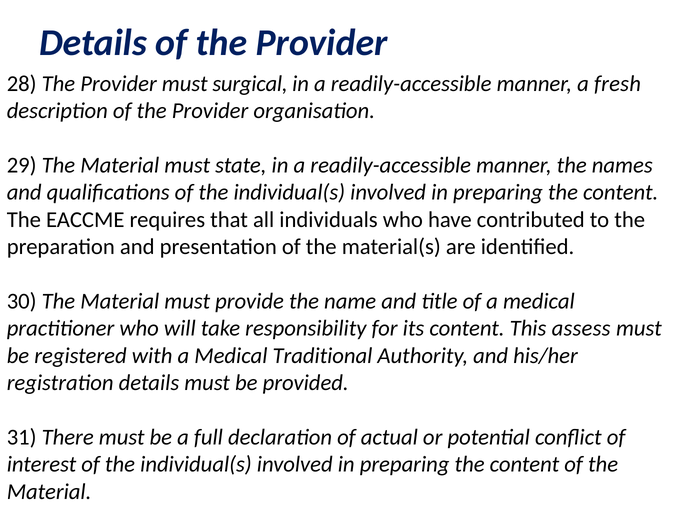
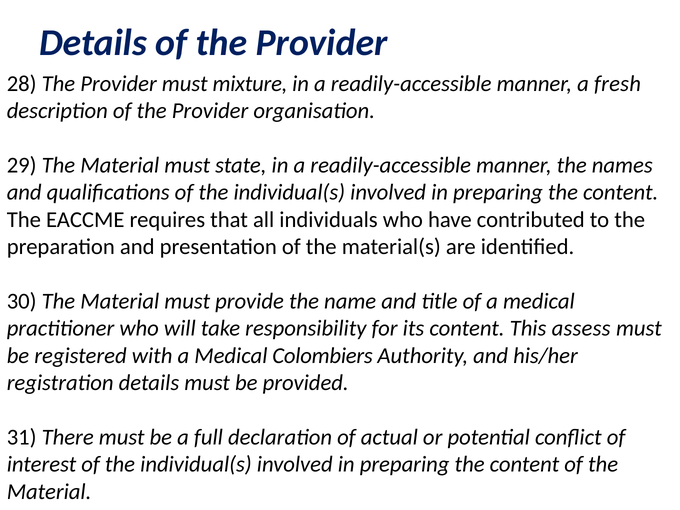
surgical: surgical -> mixture (250, 84)
Traditional: Traditional -> Colombiers (323, 356)
